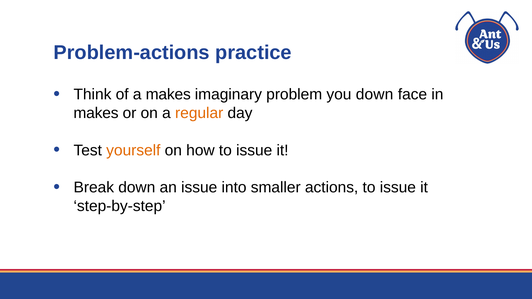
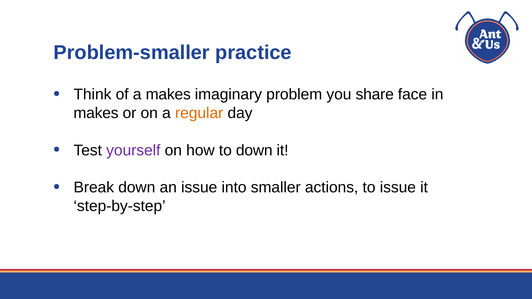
Problem-actions: Problem-actions -> Problem-smaller (132, 53)
you down: down -> share (375, 94)
yourself colour: orange -> purple (133, 150)
how to issue: issue -> down (254, 150)
